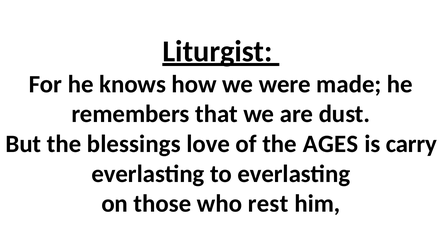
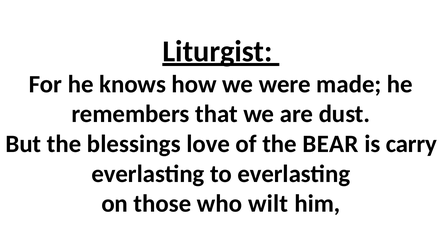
AGES: AGES -> BEAR (331, 144)
rest: rest -> wilt (268, 203)
